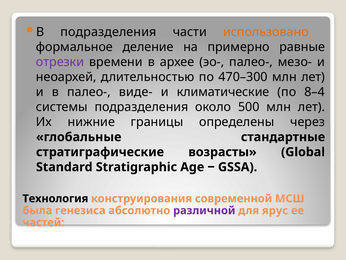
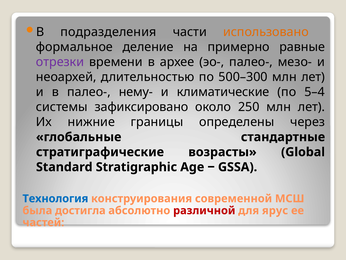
470–300: 470–300 -> 500–300 (243, 77)
виде-: виде- -> нему- (136, 92)
8–4: 8–4 -> 5–4 (315, 92)
системы подразделения: подразделения -> зафиксировано (141, 107)
500: 500 -> 250 (249, 107)
Технология colour: black -> blue (55, 198)
генезиса: генезиса -> достигла (80, 210)
различной colour: purple -> red (204, 210)
